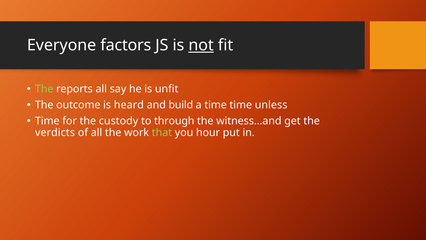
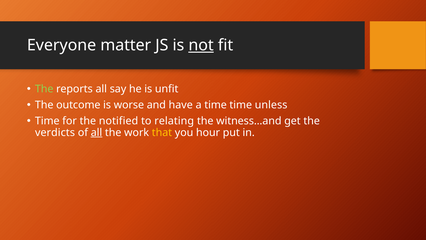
factors: factors -> matter (126, 45)
heard: heard -> worse (129, 105)
build: build -> have (181, 105)
custody: custody -> notified (119, 121)
through: through -> relating (174, 121)
all underline: none -> present (96, 132)
that colour: light green -> yellow (162, 132)
